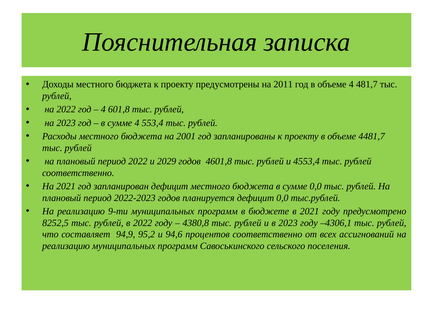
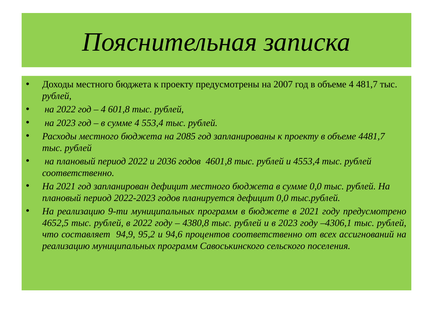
2011: 2011 -> 2007 (283, 84)
2001: 2001 -> 2085 (186, 136)
2029: 2029 -> 2036 (167, 161)
8252,5: 8252,5 -> 4652,5 (55, 223)
